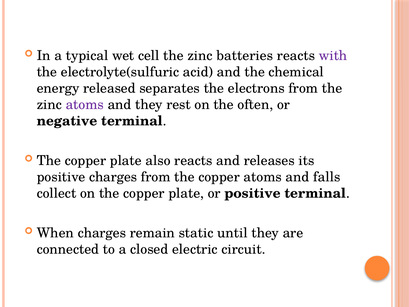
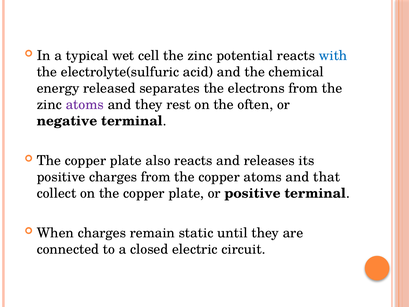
batteries: batteries -> potential (245, 55)
with colour: purple -> blue (333, 55)
falls: falls -> that (327, 177)
